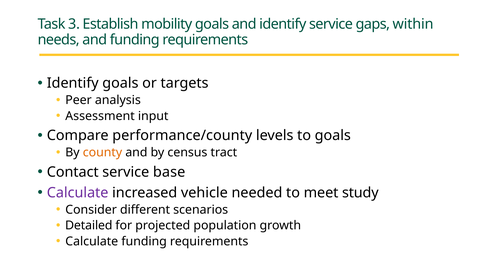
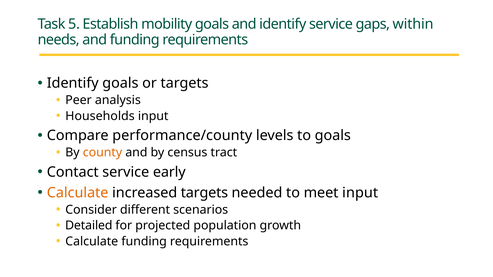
3: 3 -> 5 (74, 24)
Assessment: Assessment -> Households (100, 116)
base: base -> early (169, 172)
Calculate colour: purple -> orange (78, 193)
increased vehicle: vehicle -> targets (204, 193)
meet study: study -> input (360, 193)
